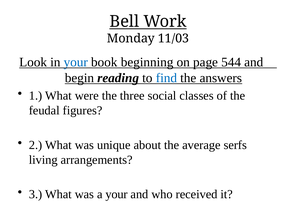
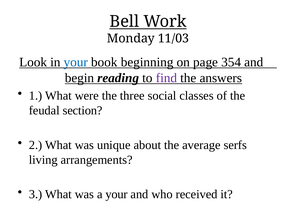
544: 544 -> 354 (231, 62)
find colour: blue -> purple (166, 78)
figures: figures -> section (83, 110)
